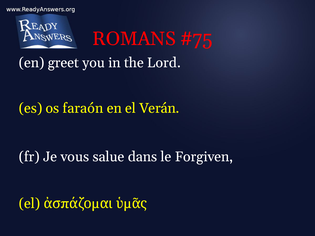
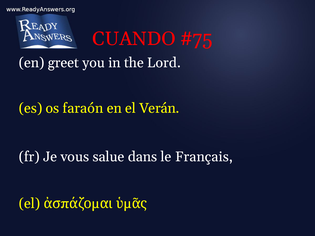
ROMANS: ROMANS -> CUANDO (134, 39)
Forgiven: Forgiven -> Français (204, 157)
